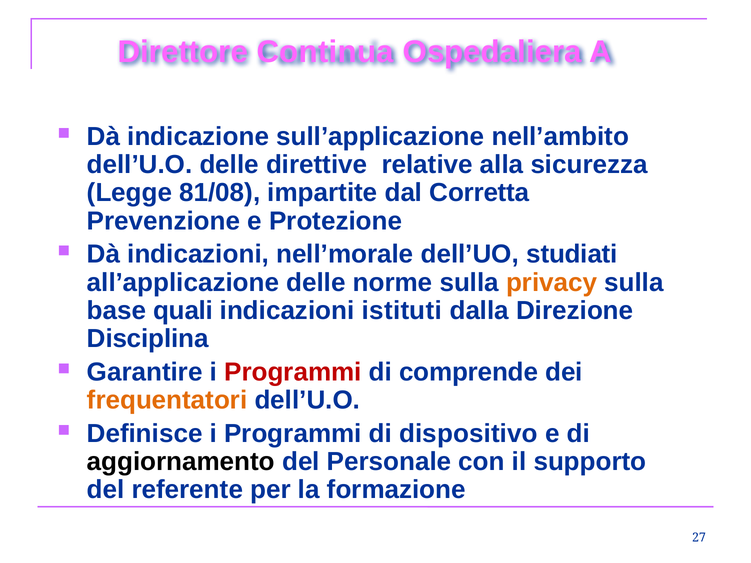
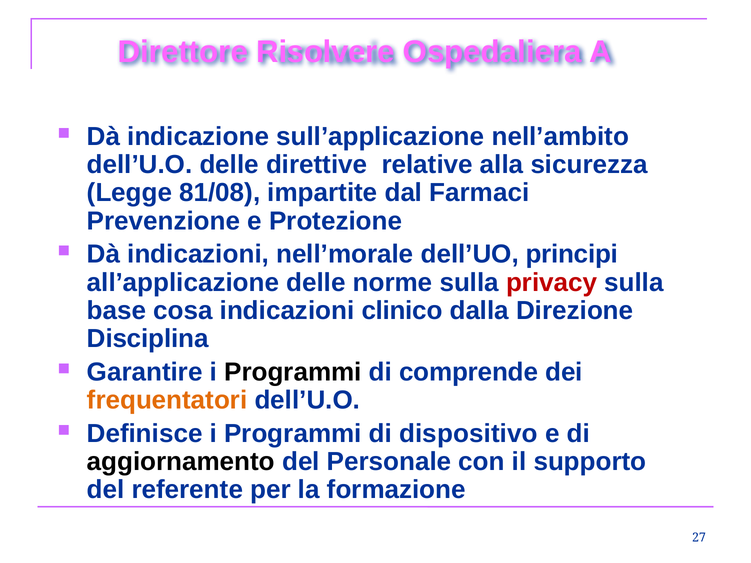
Continua: Continua -> Risolvere (325, 52)
Corretta: Corretta -> Farmaci (479, 193)
studiati: studiati -> principi (572, 254)
privacy colour: orange -> red (552, 283)
quali: quali -> cosa (183, 311)
istituti: istituti -> clinico (402, 311)
Programmi colour: red -> black (293, 372)
